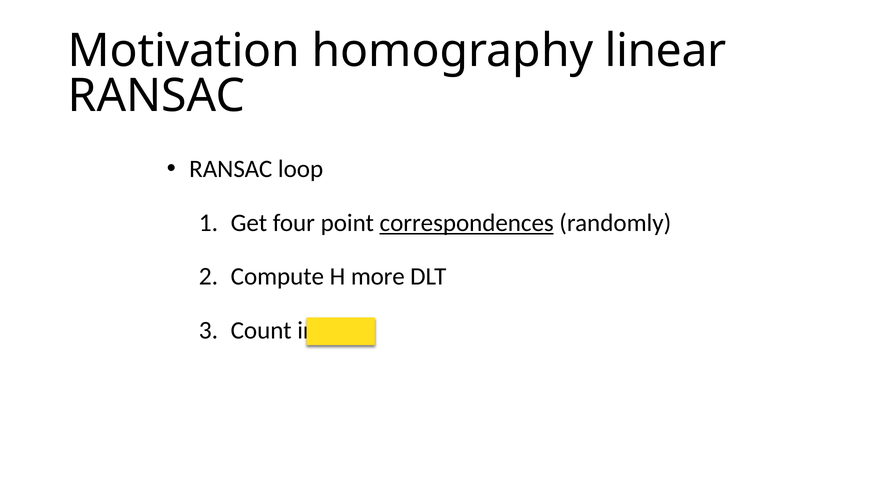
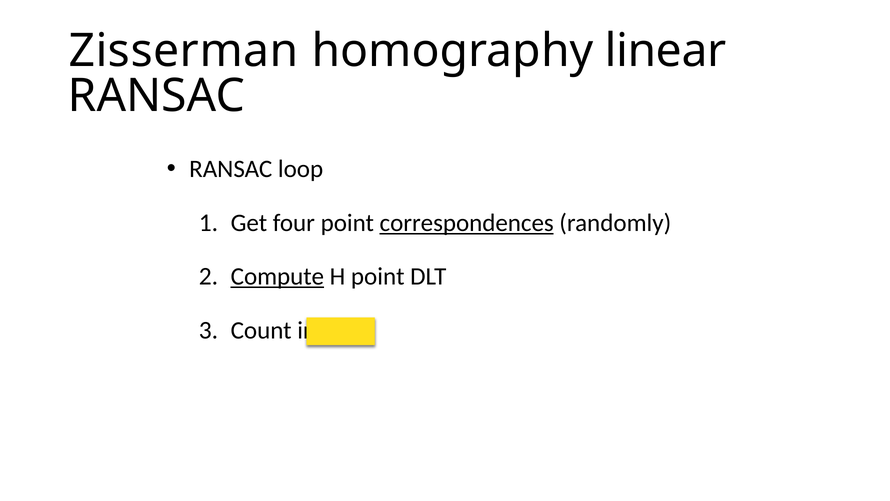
Motivation: Motivation -> Zisserman (183, 51)
Compute underline: none -> present (277, 276)
H more: more -> point (378, 276)
